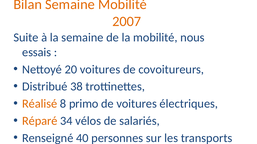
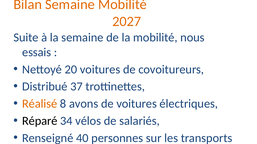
2007: 2007 -> 2027 (127, 22)
38: 38 -> 37 (77, 87)
8 primo: primo -> avons (84, 104)
Réparé colour: orange -> black (40, 121)
